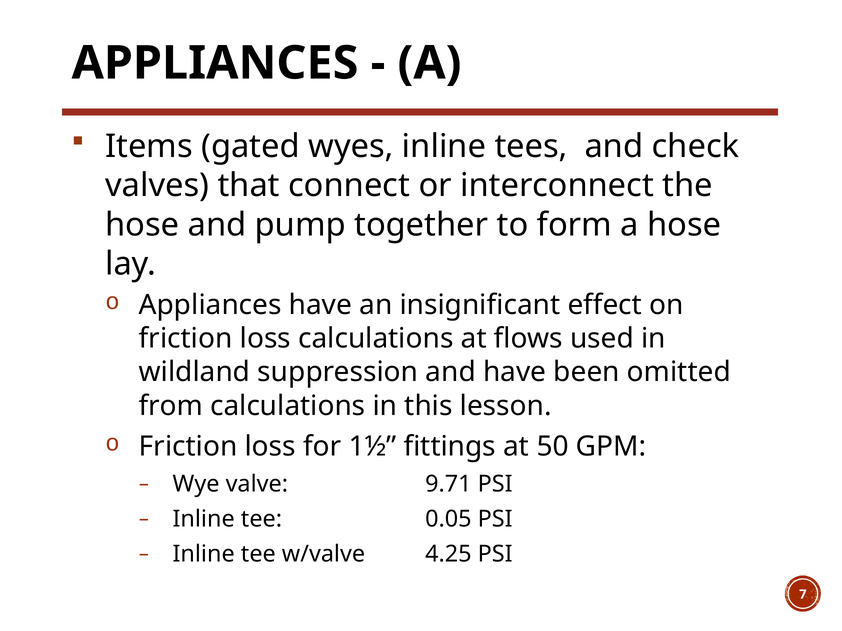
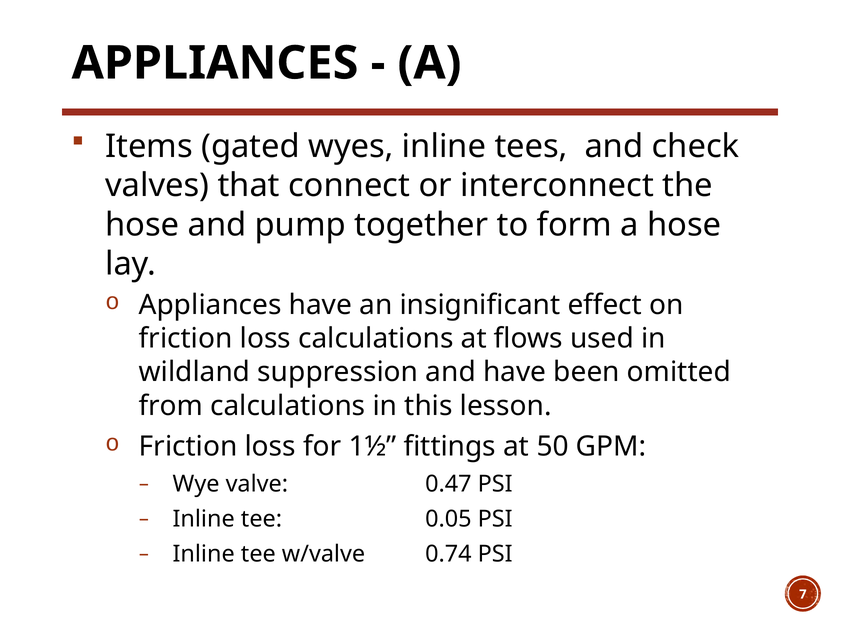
9.71: 9.71 -> 0.47 (448, 484)
4.25: 4.25 -> 0.74 (448, 555)
